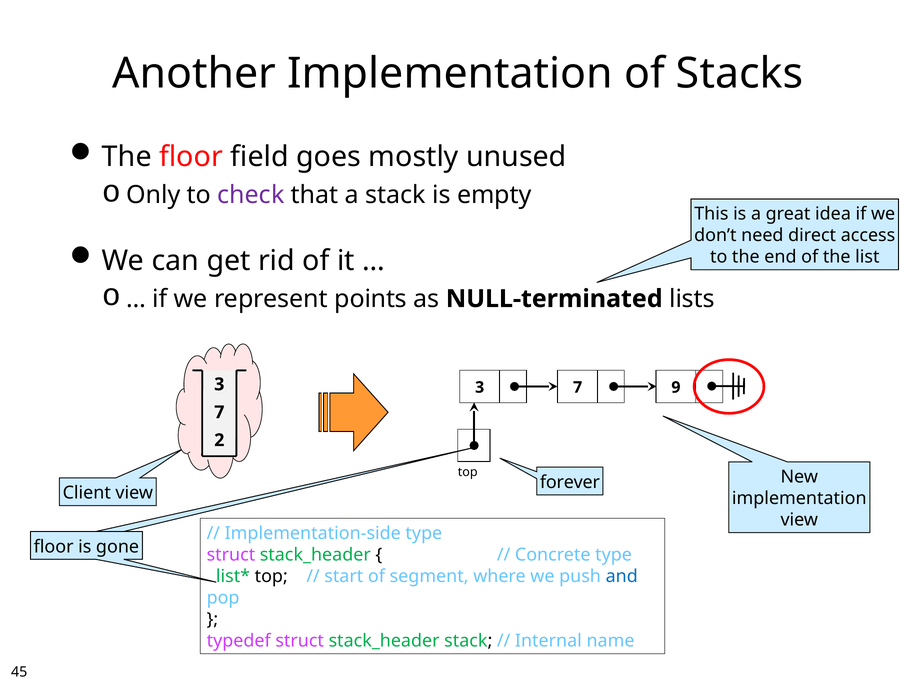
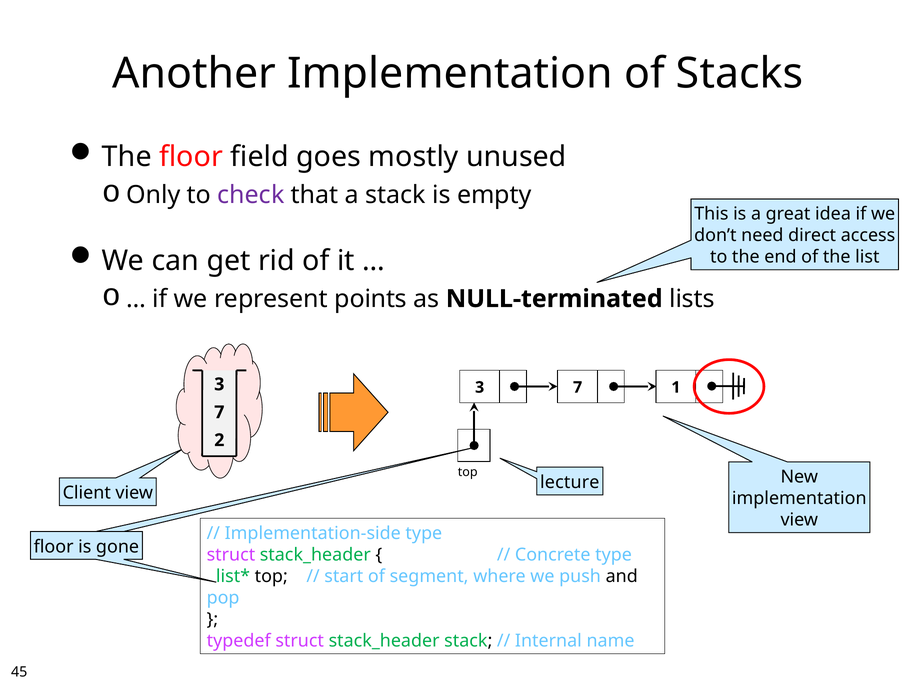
9: 9 -> 1 (676, 387)
forever: forever -> lecture (570, 482)
and colour: blue -> black (622, 577)
